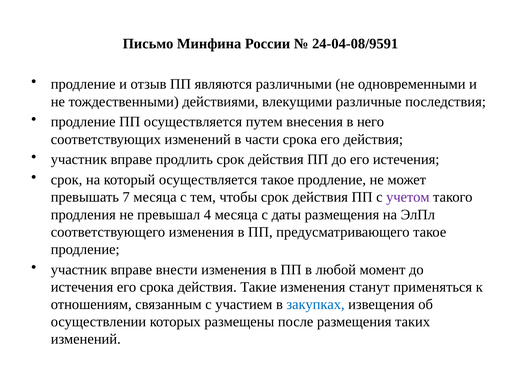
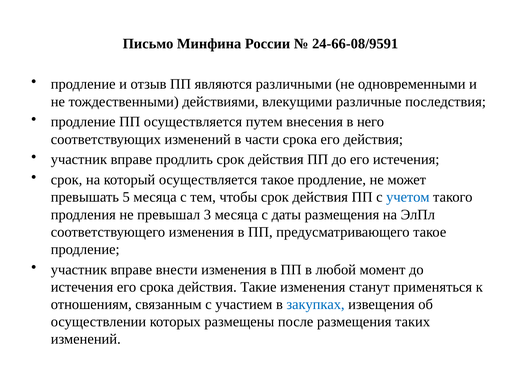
24-04-08/9591: 24-04-08/9591 -> 24-66-08/9591 (355, 44)
7: 7 -> 5 (126, 197)
учетом colour: purple -> blue (408, 197)
4: 4 -> 3 (207, 214)
